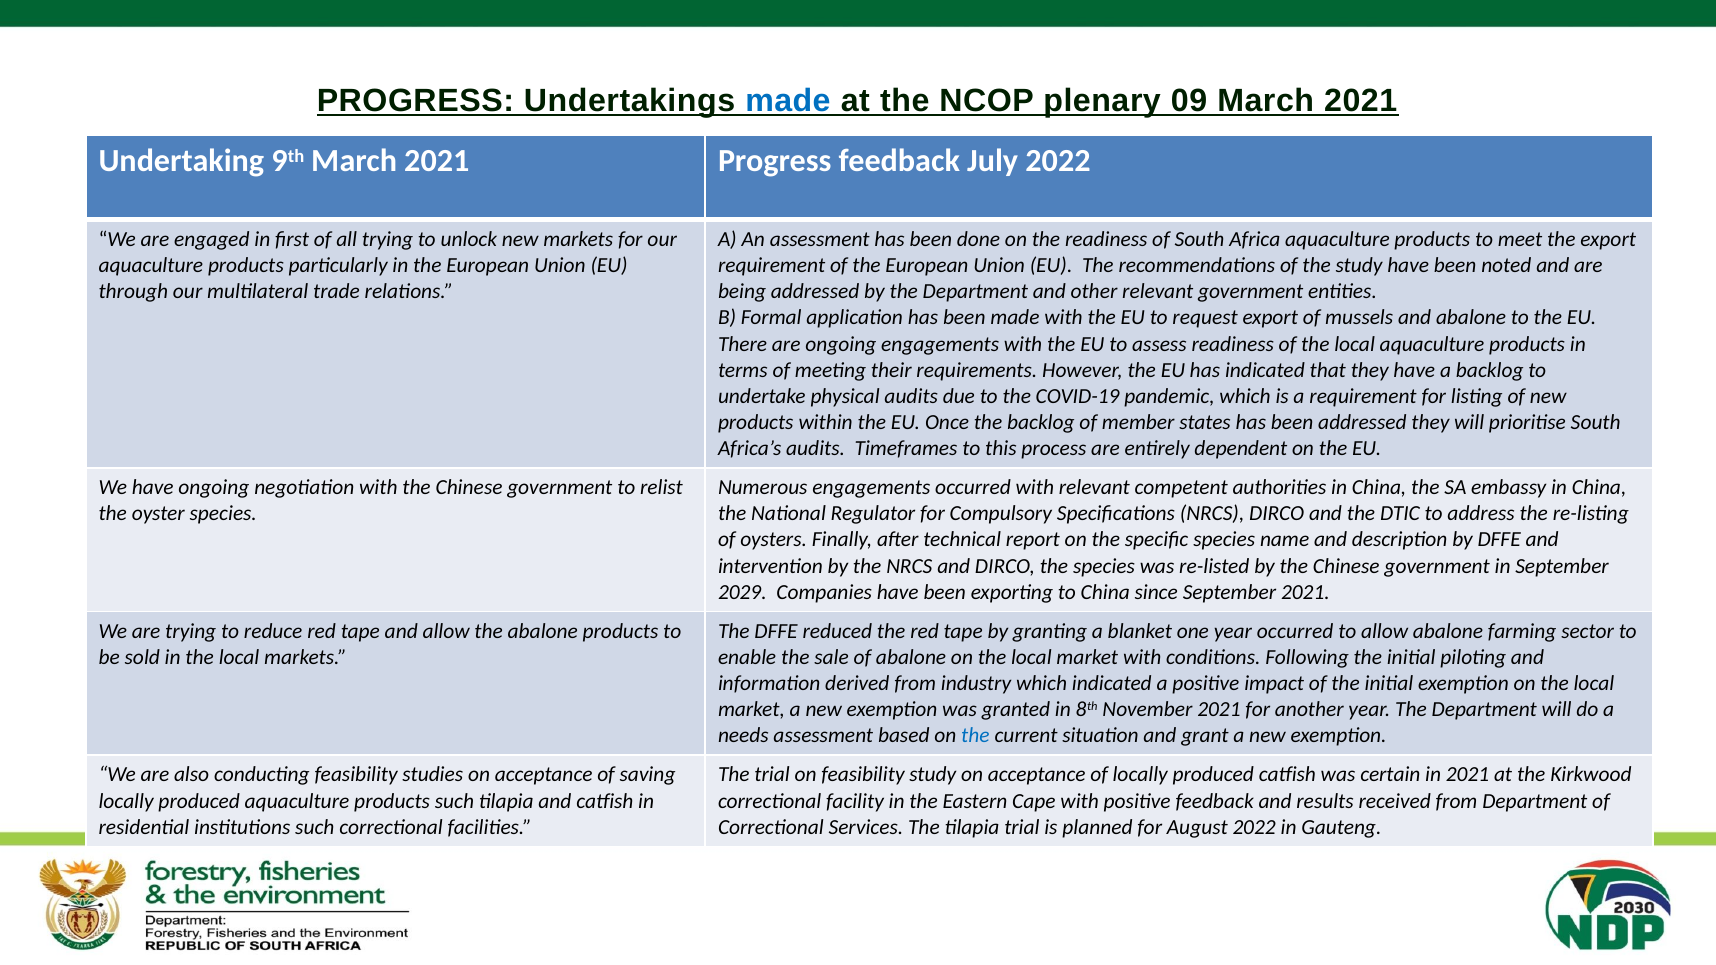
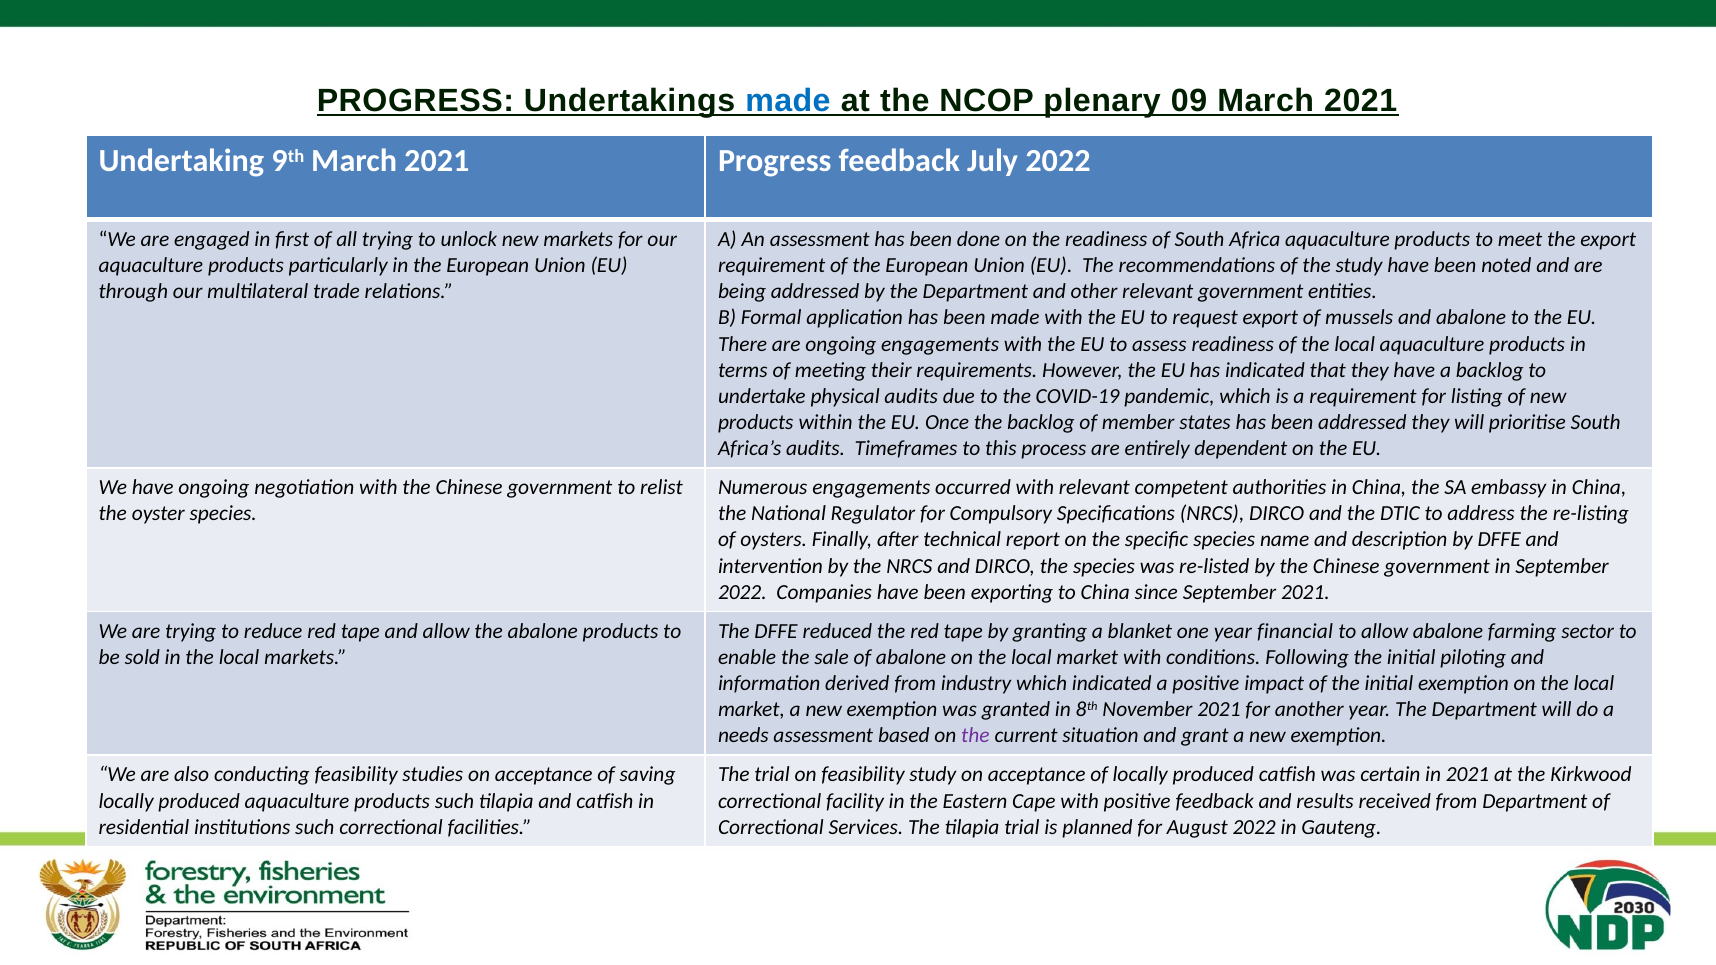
2029: 2029 -> 2022 (742, 592)
year occurred: occurred -> financial (1295, 631)
the colour: blue -> purple (975, 736)
